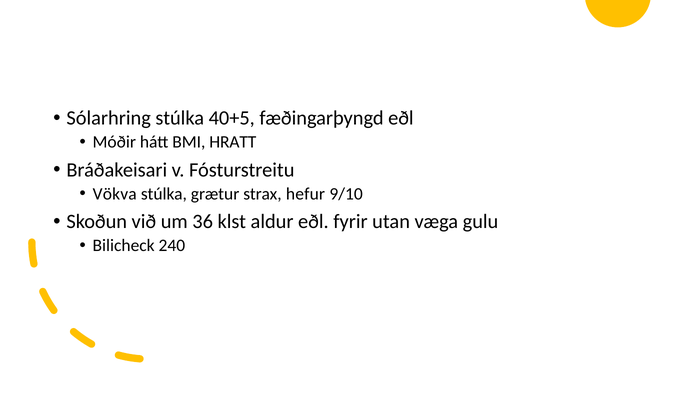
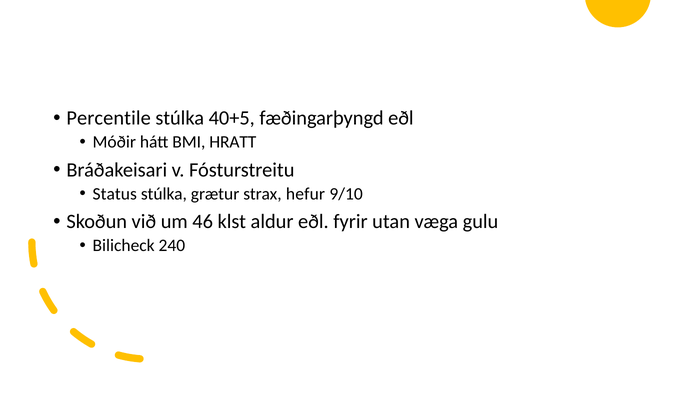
Sólarhring: Sólarhring -> Percentile (109, 118)
Vökva: Vökva -> Status (115, 194)
36: 36 -> 46 (203, 222)
